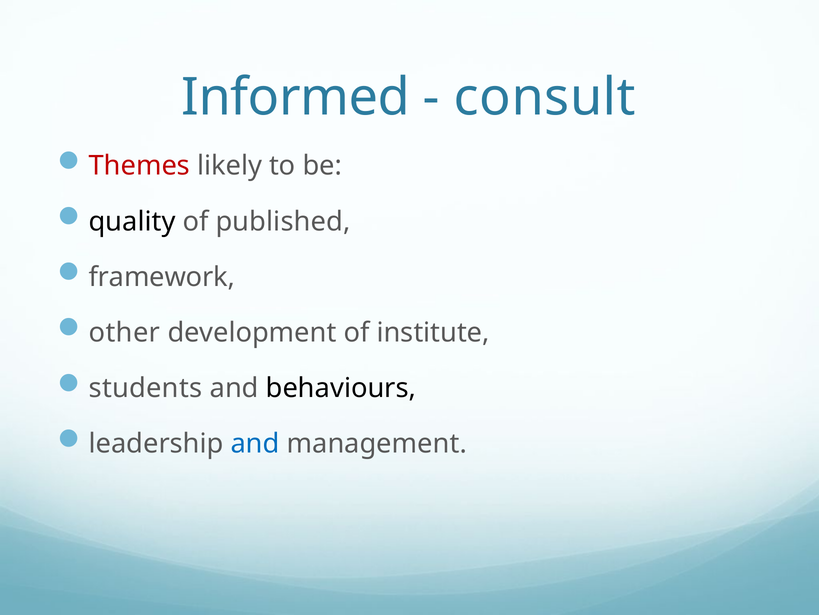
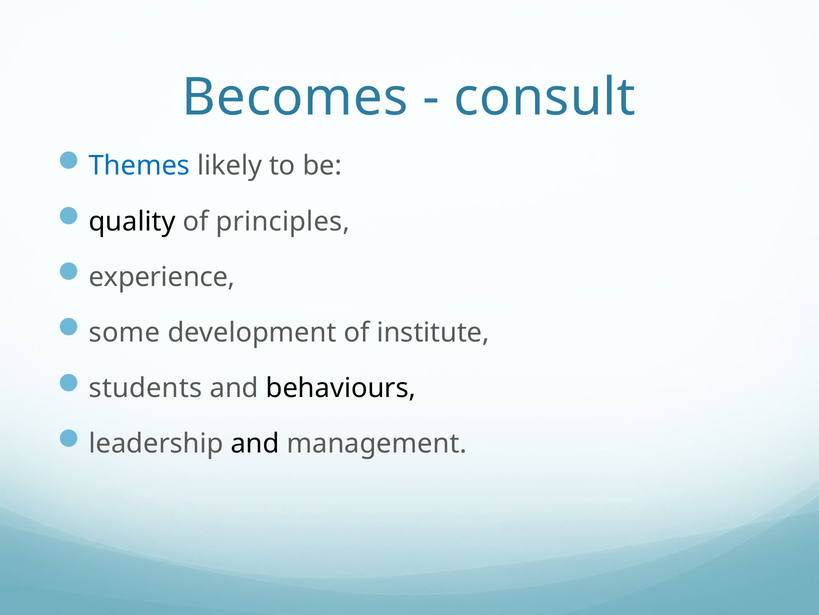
Informed: Informed -> Becomes (295, 98)
Themes colour: red -> blue (139, 166)
published: published -> principles (283, 221)
framework: framework -> experience (162, 277)
other: other -> some (124, 332)
and colour: blue -> black (255, 443)
